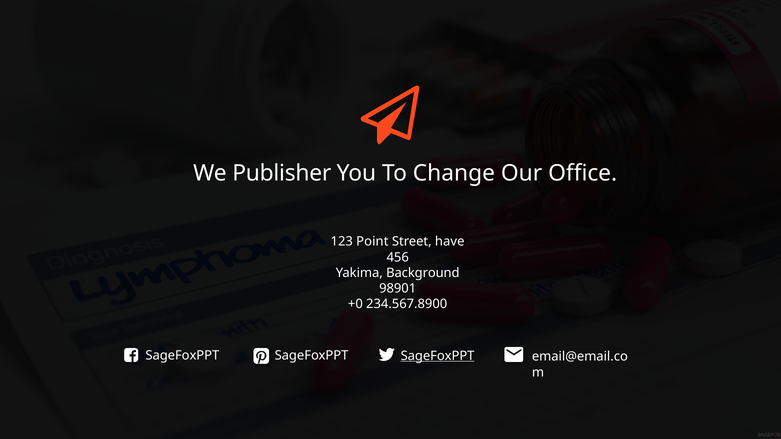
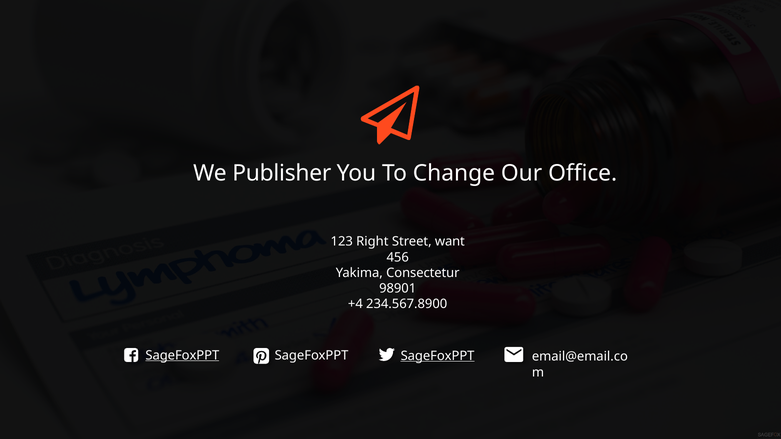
Point: Point -> Right (372, 242)
have: have -> want (450, 242)
Background: Background -> Consectetur (423, 273)
+0: +0 -> +4 (355, 304)
SageFoxPPT underline: none -> present (182, 356)
